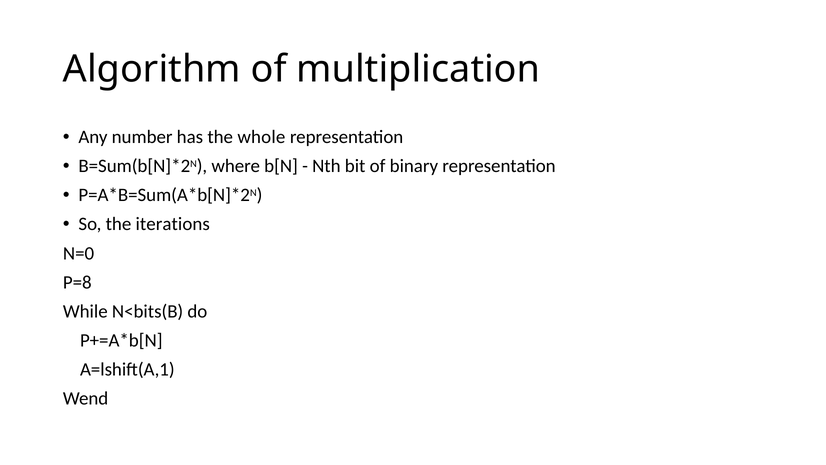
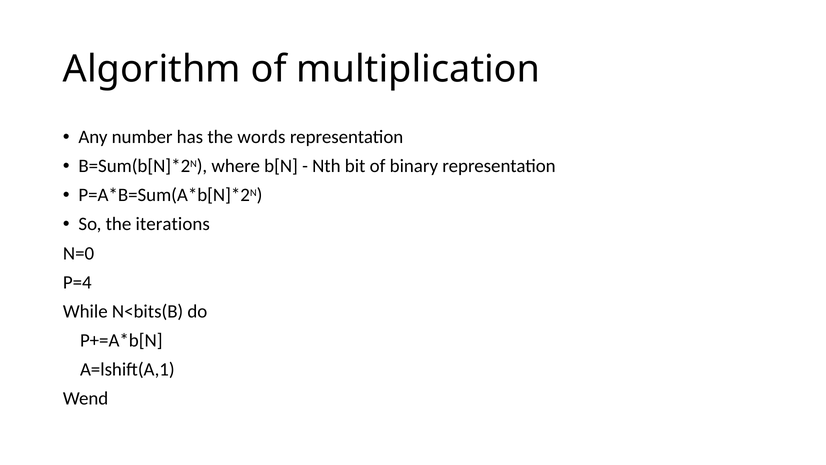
whole: whole -> words (261, 137)
P=8: P=8 -> P=4 (77, 282)
